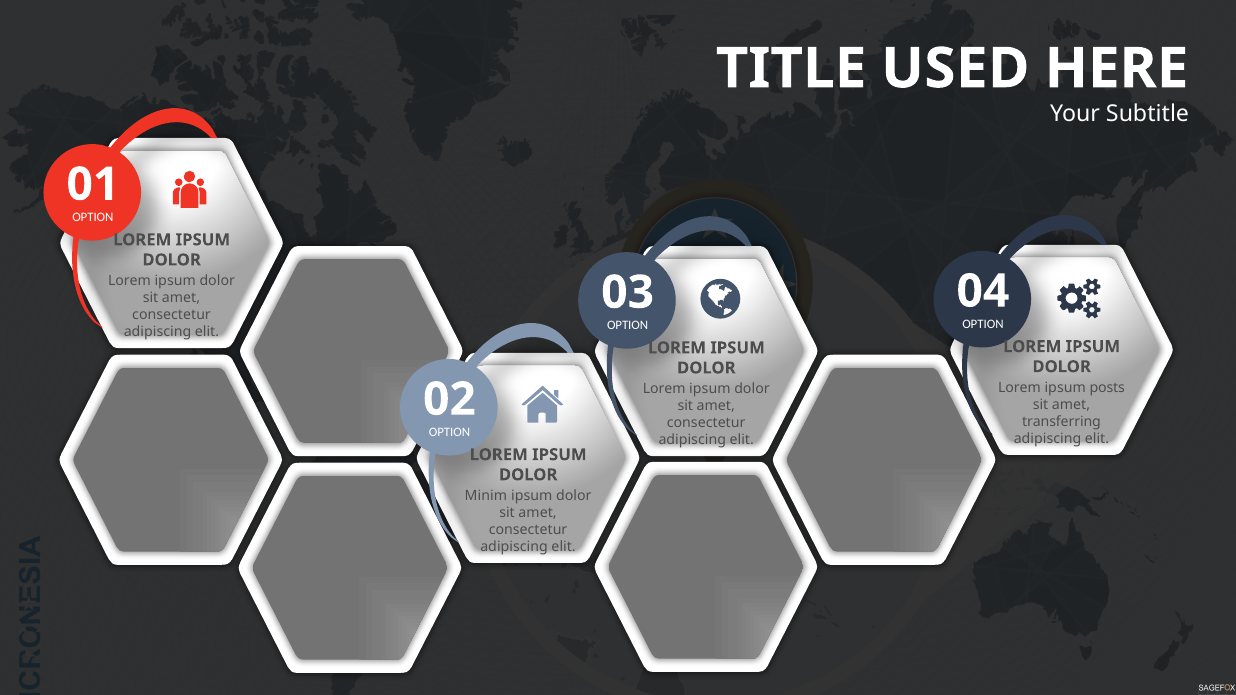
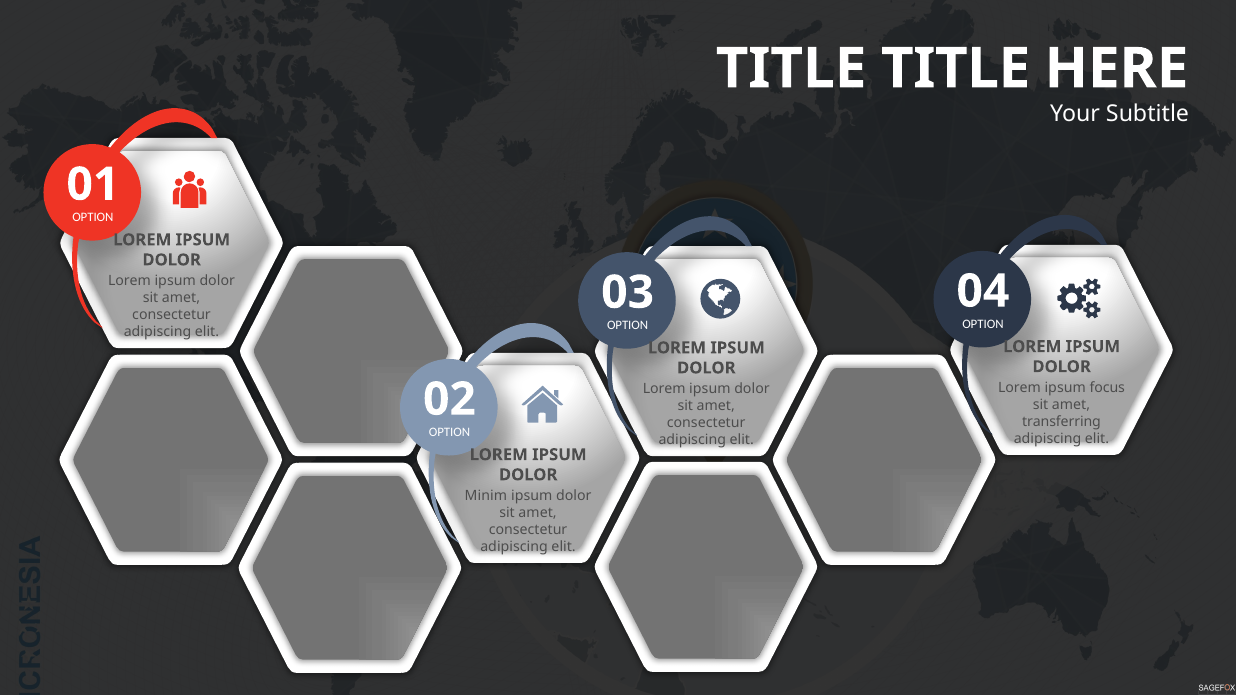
TITLE USED: USED -> TITLE (956, 69)
posts: posts -> focus (1107, 388)
